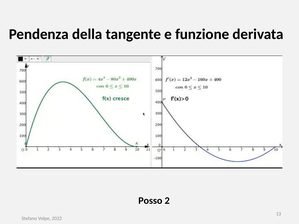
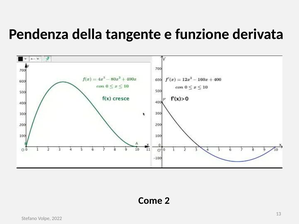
Posso: Posso -> Come (150, 201)
